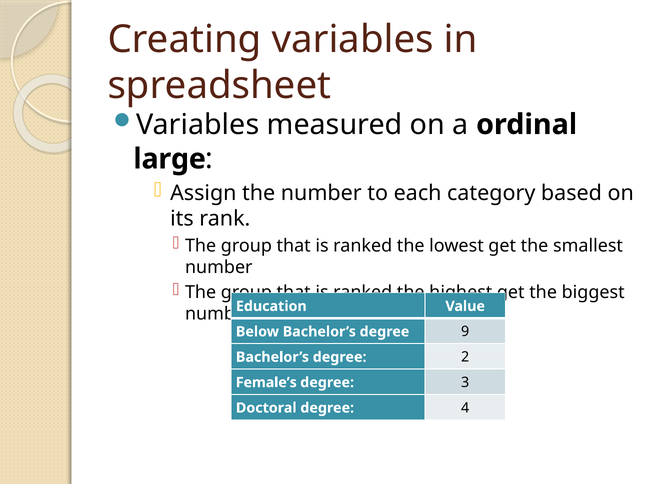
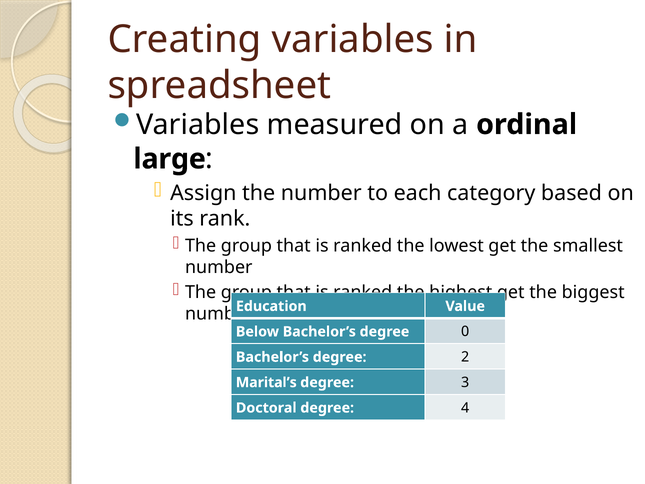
9: 9 -> 0 (465, 331)
Female’s: Female’s -> Marital’s (266, 382)
